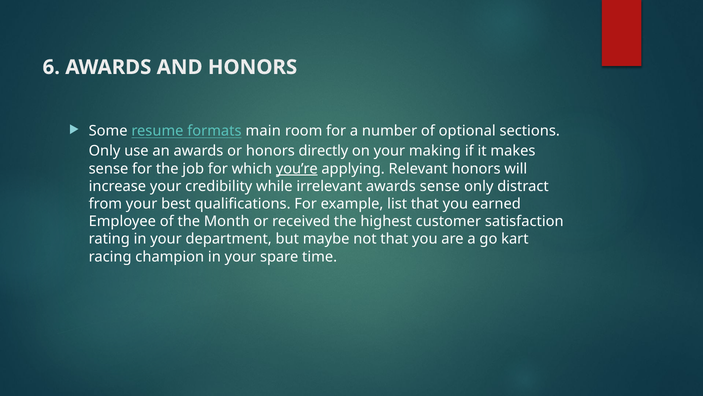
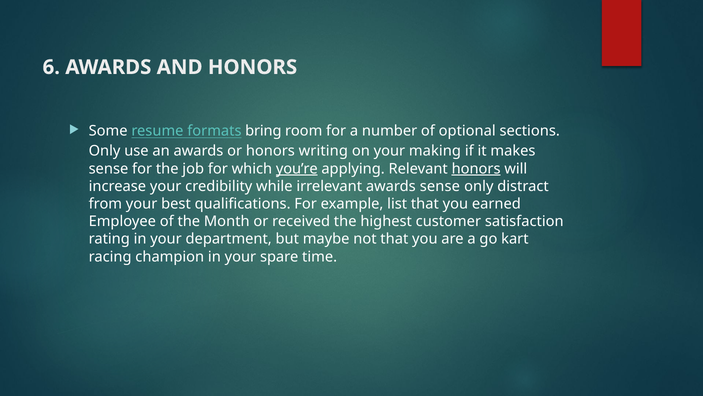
main: main -> bring (263, 131)
directly: directly -> writing (323, 151)
honors underline: none -> present (476, 168)
